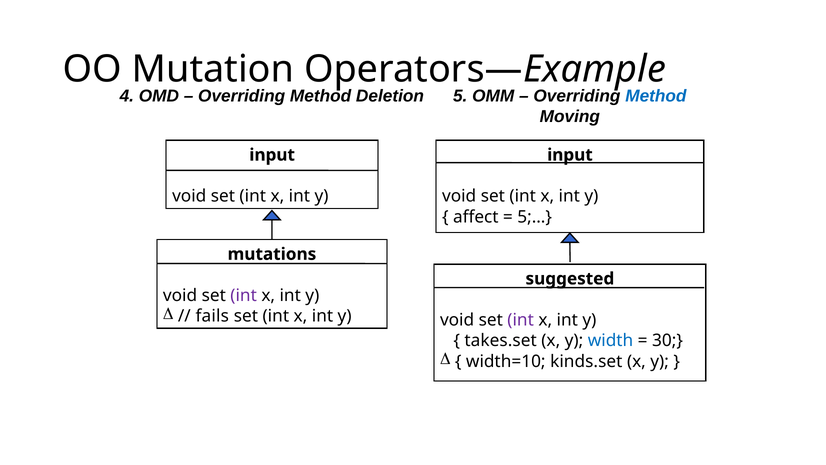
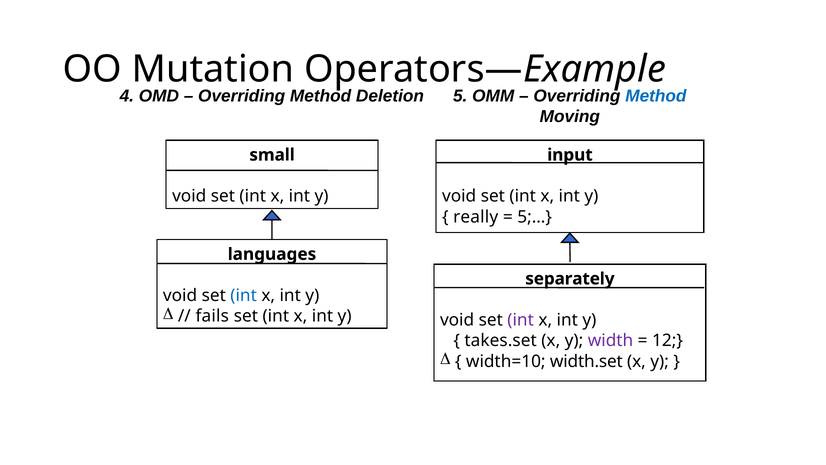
input: input -> small (272, 155)
affect: affect -> really (476, 217)
mutations: mutations -> languages (272, 254)
suggested: suggested -> separately (570, 279)
int colour: purple -> blue (244, 295)
width colour: blue -> purple (611, 340)
30: 30 -> 12 (667, 340)
kinds.set: kinds.set -> width.set (586, 361)
